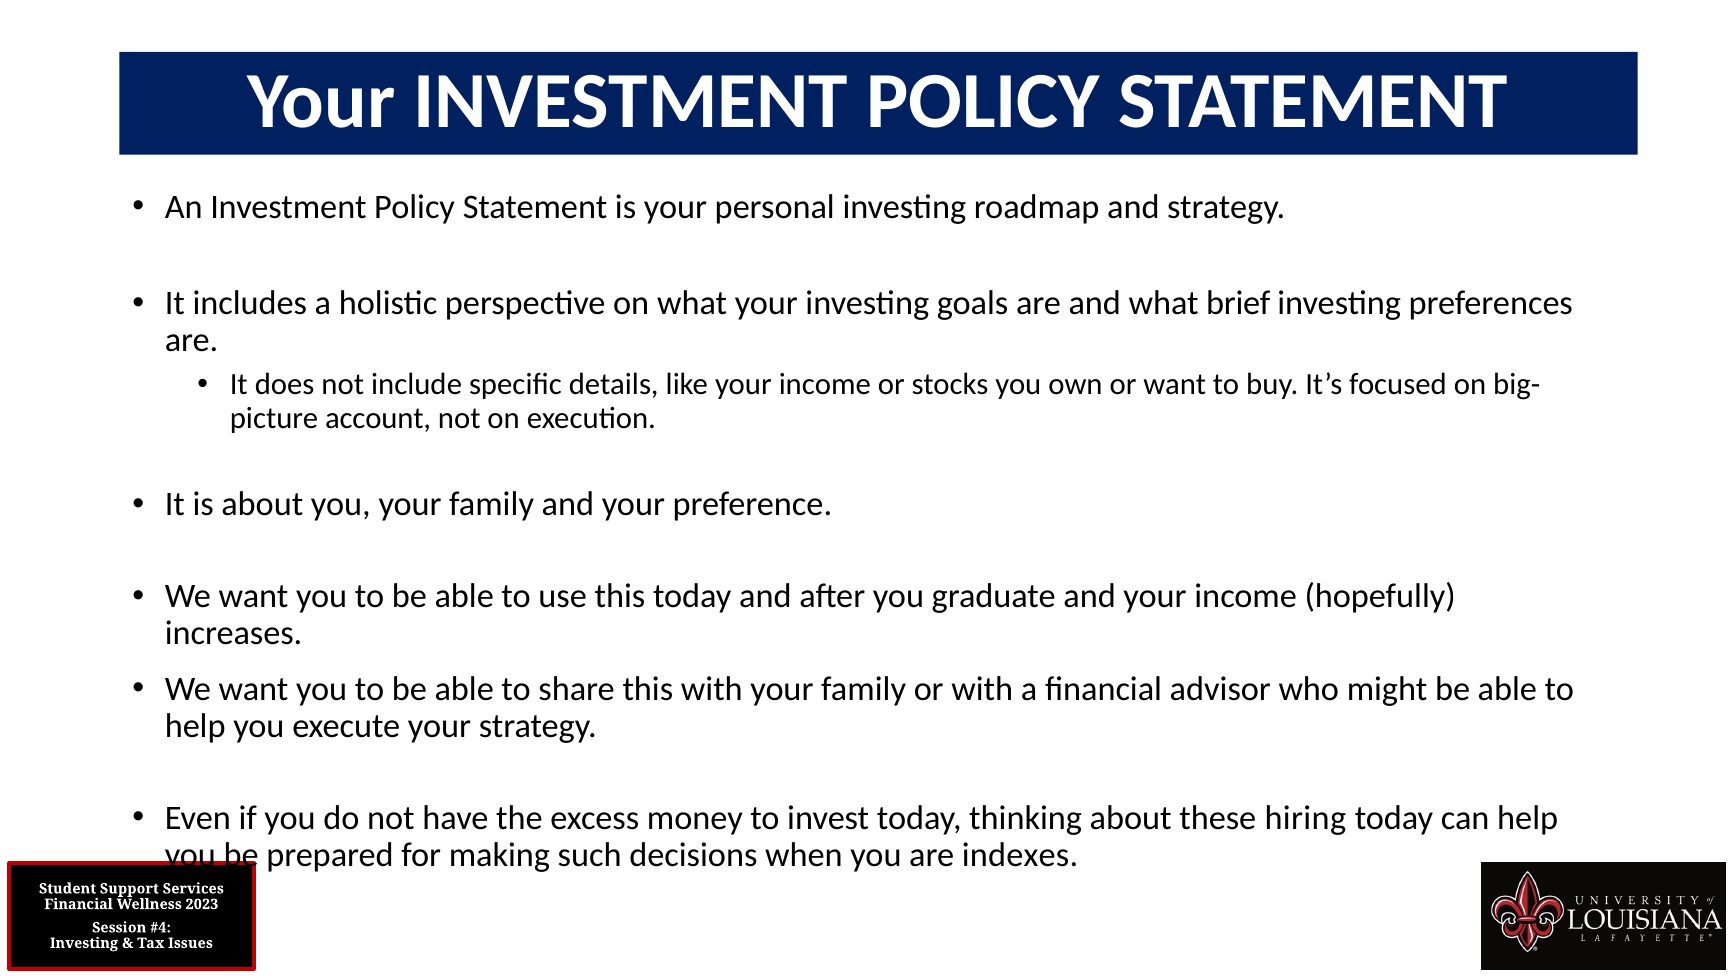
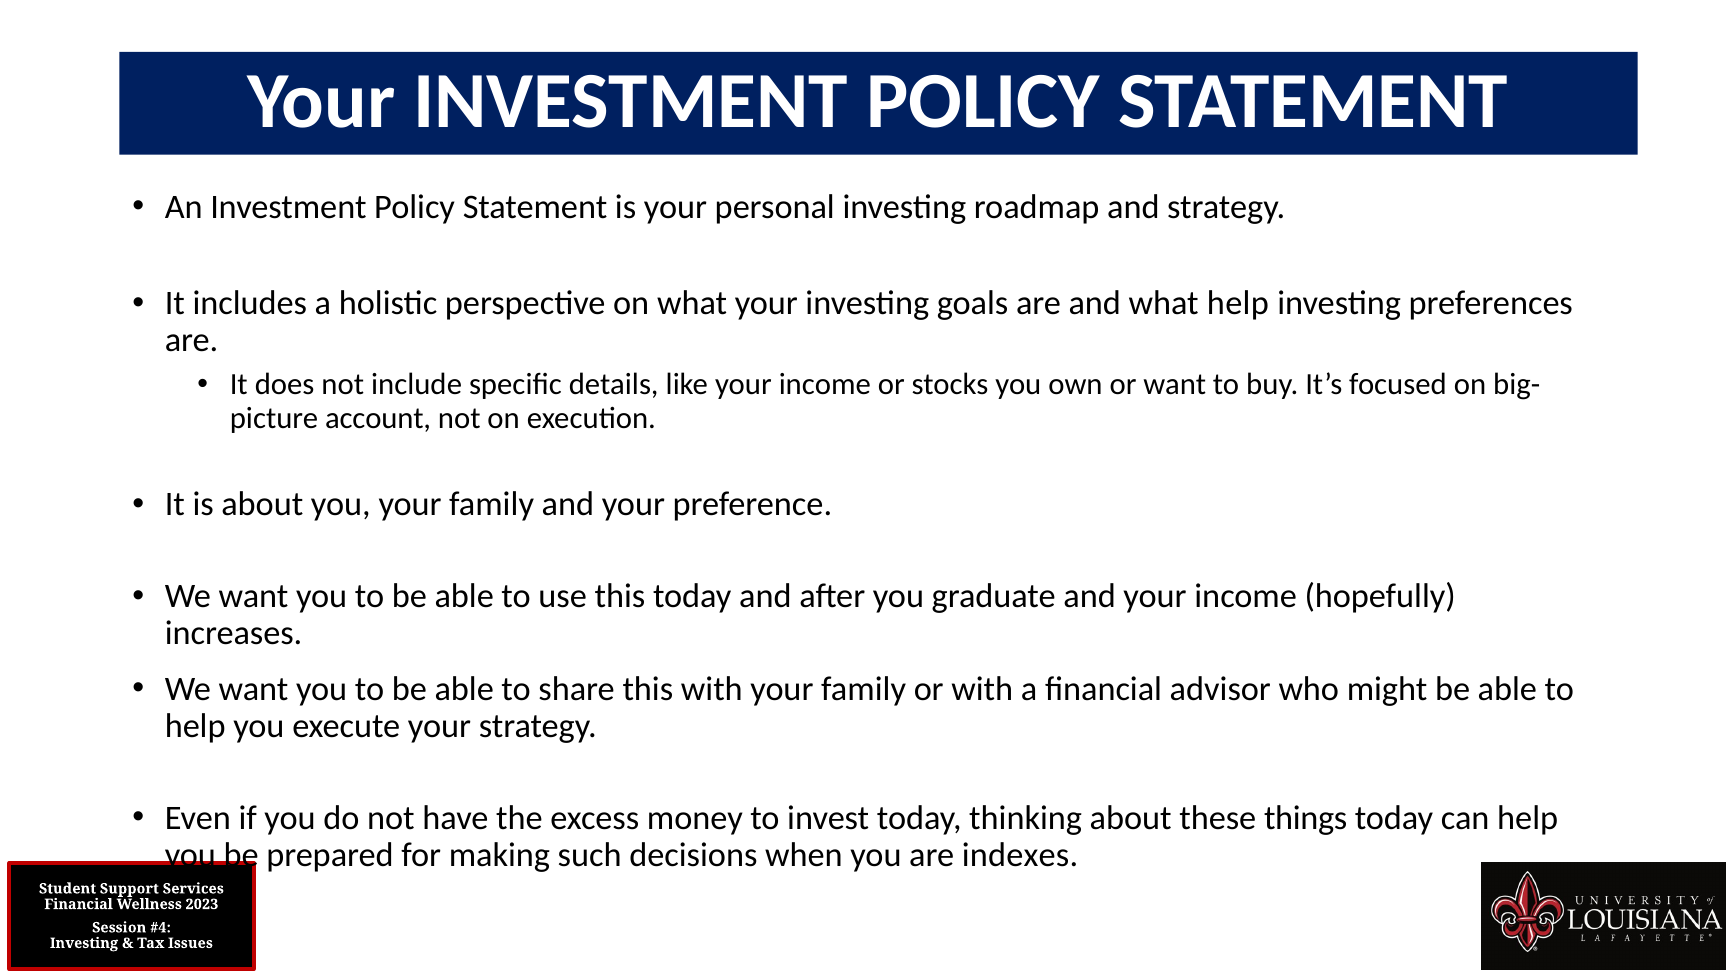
what brief: brief -> help (1238, 303)
hiring: hiring -> things (1306, 818)
